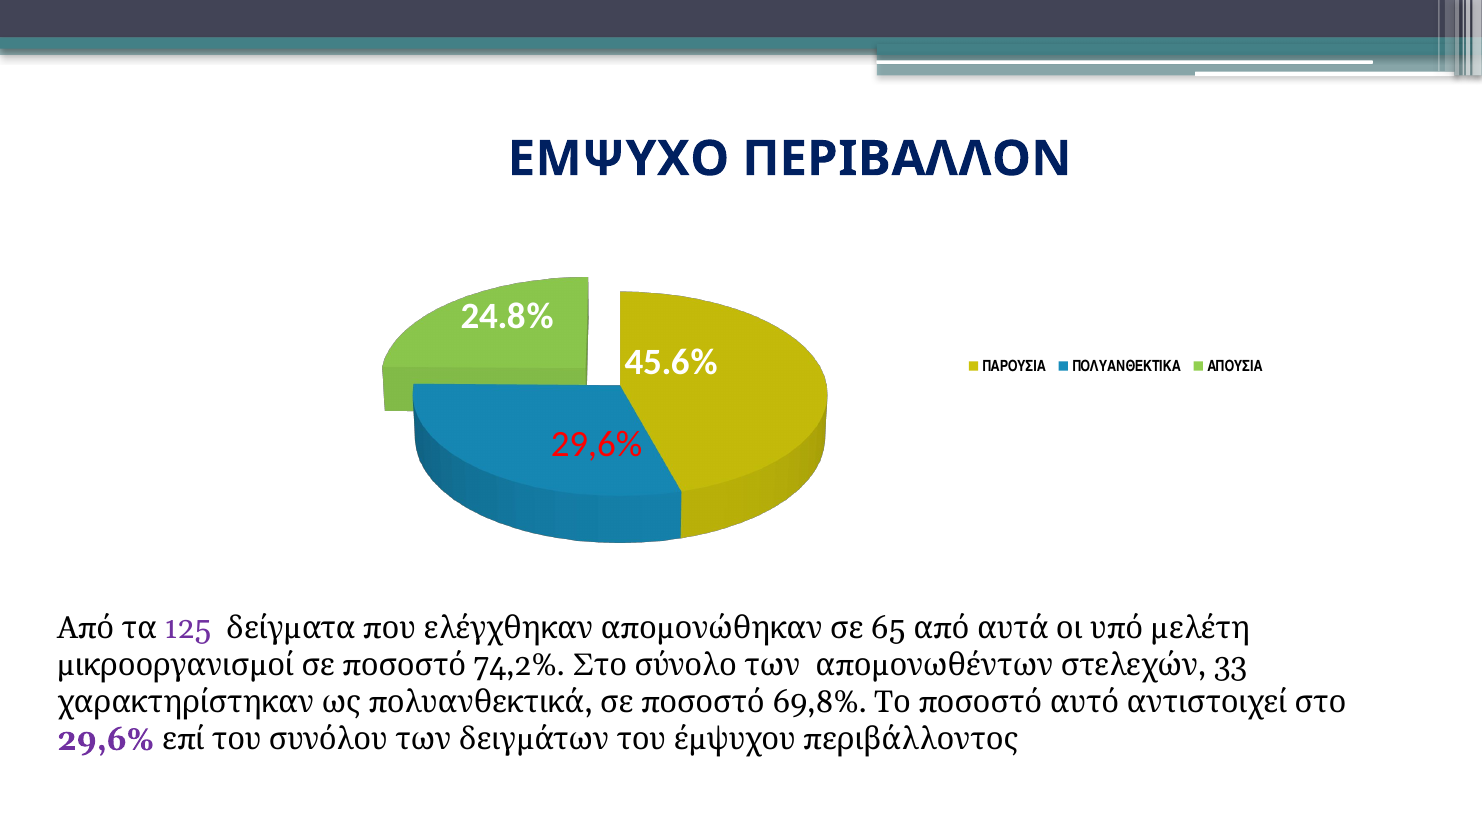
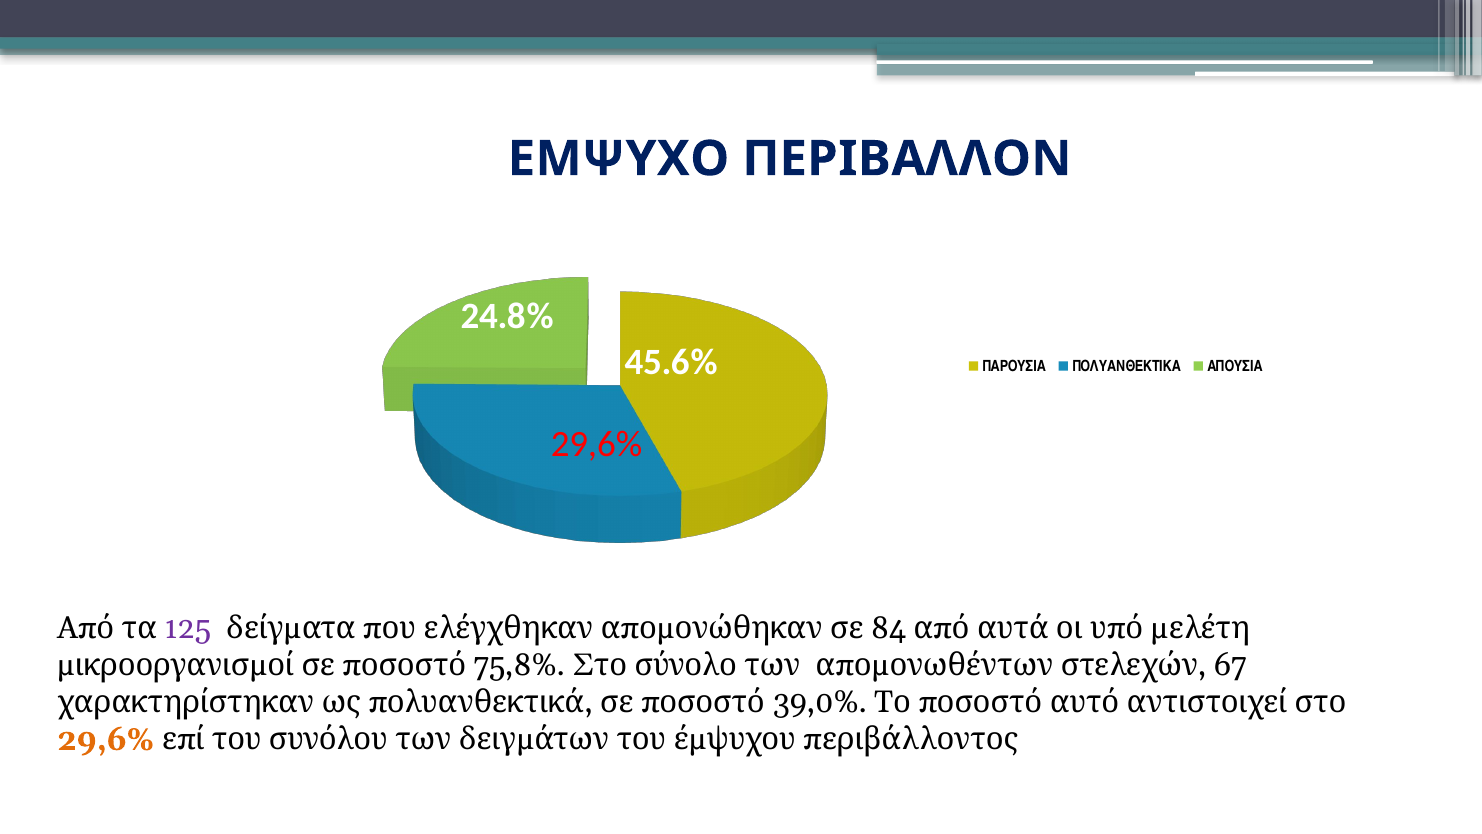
65: 65 -> 84 (889, 628)
74,2%: 74,2% -> 75,8% (519, 665)
33: 33 -> 67 (1230, 665)
69,8%: 69,8% -> 39,0% (820, 702)
29,6% colour: purple -> orange (106, 739)
